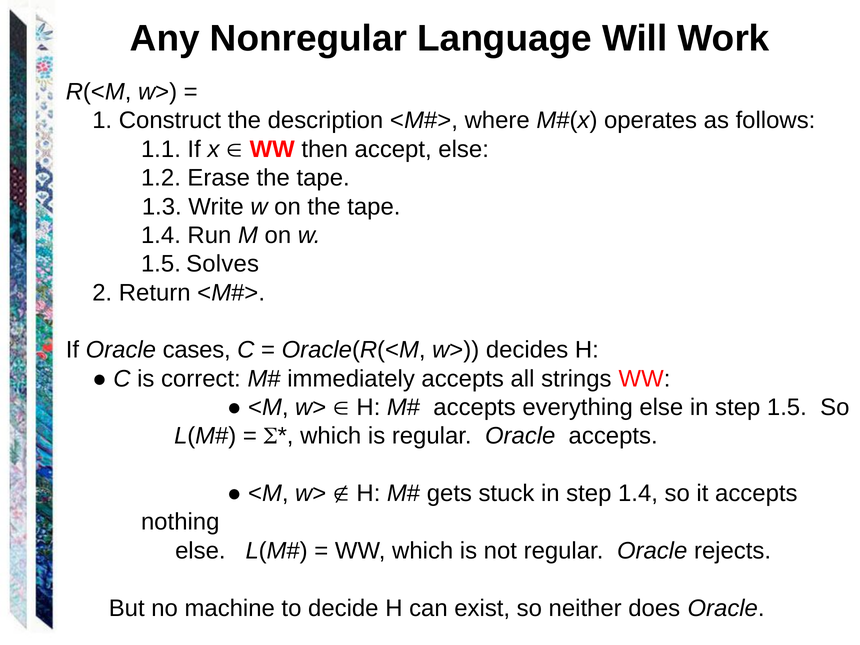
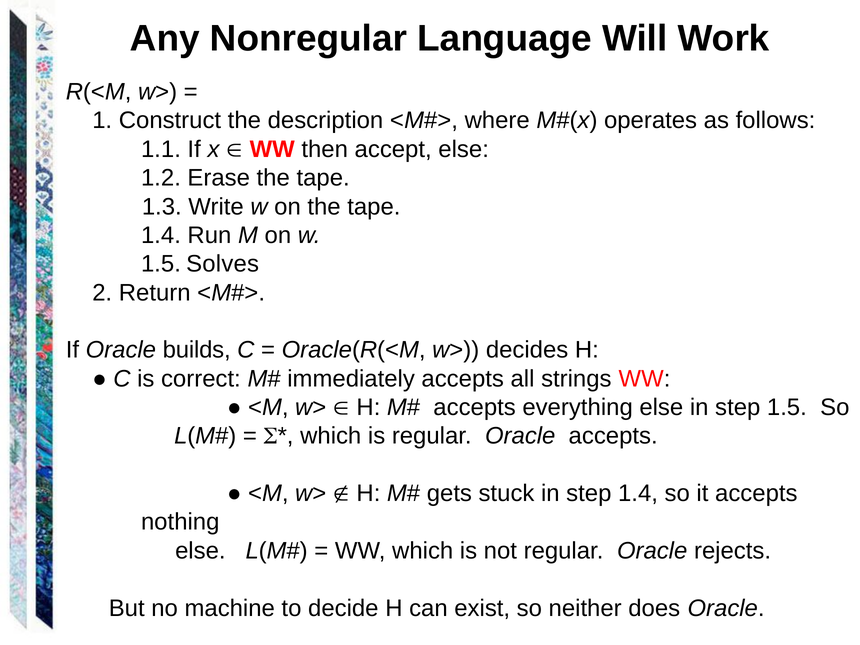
cases: cases -> builds (197, 350)
